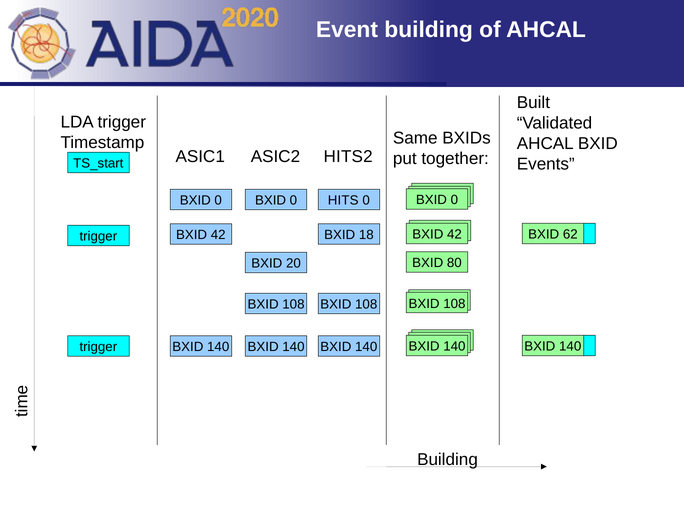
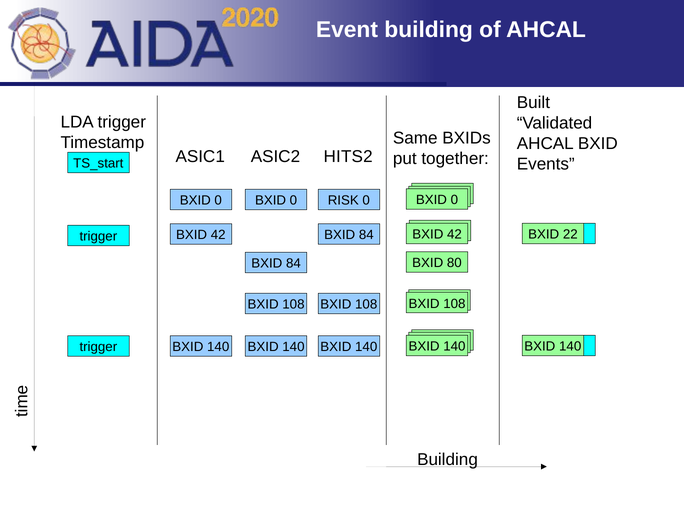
HITS: HITS -> RISK (343, 201)
62: 62 -> 22 (570, 234)
18: 18 -> 84 (366, 235)
20: 20 -> 84 (293, 263)
